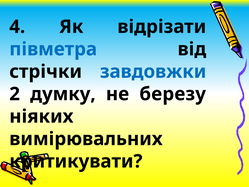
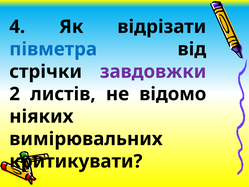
завдовжки colour: blue -> purple (153, 72)
думку: думку -> листів (63, 94)
березу: березу -> відомо (173, 94)
